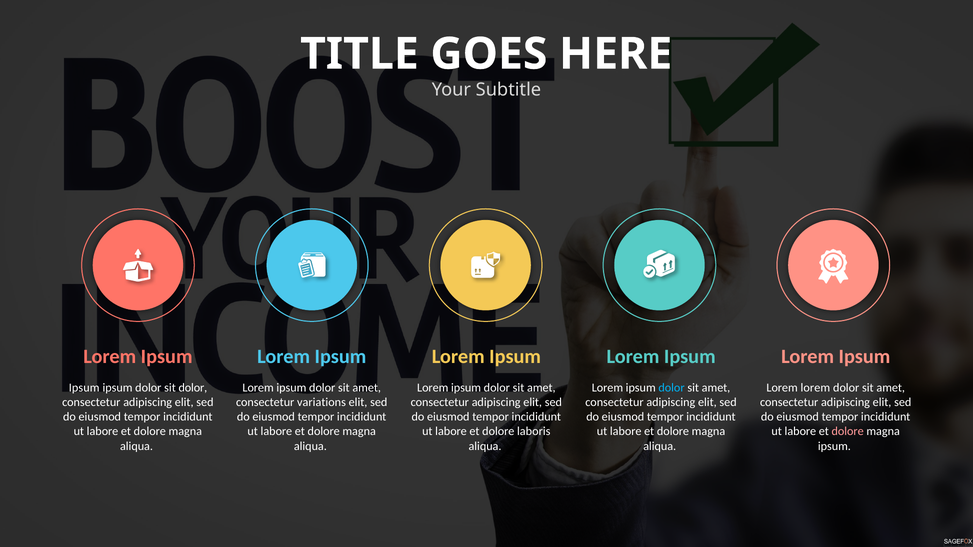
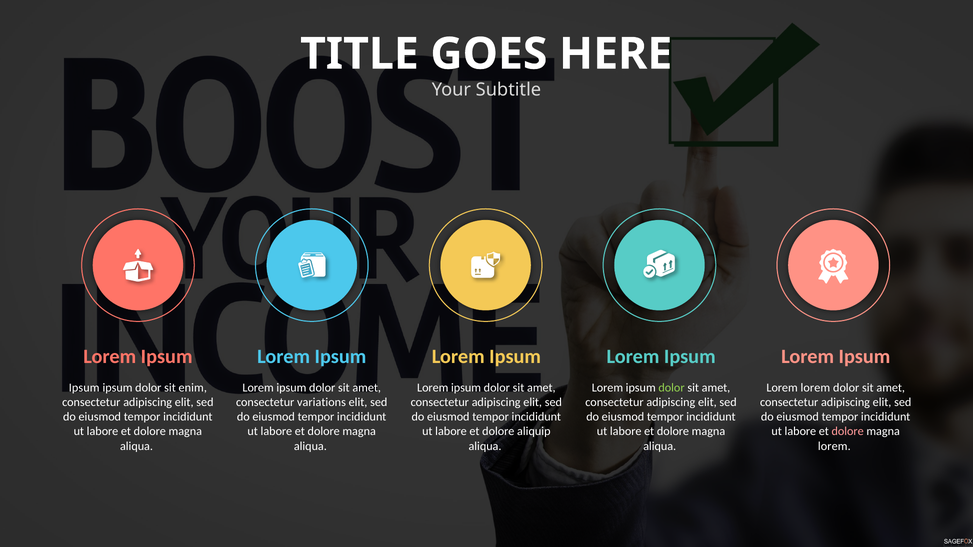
sit dolor: dolor -> enim (193, 388)
dolor colour: light blue -> light green (672, 388)
laboris: laboris -> aliquip (534, 432)
ipsum: ipsum -> lorem (834, 446)
